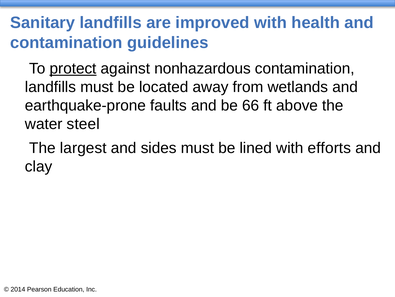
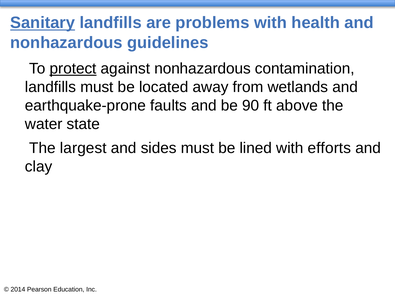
Sanitary underline: none -> present (43, 23)
improved: improved -> problems (212, 23)
contamination: contamination -> nonhazardous (66, 42)
66: 66 -> 90 (251, 105)
steel: steel -> state (83, 124)
